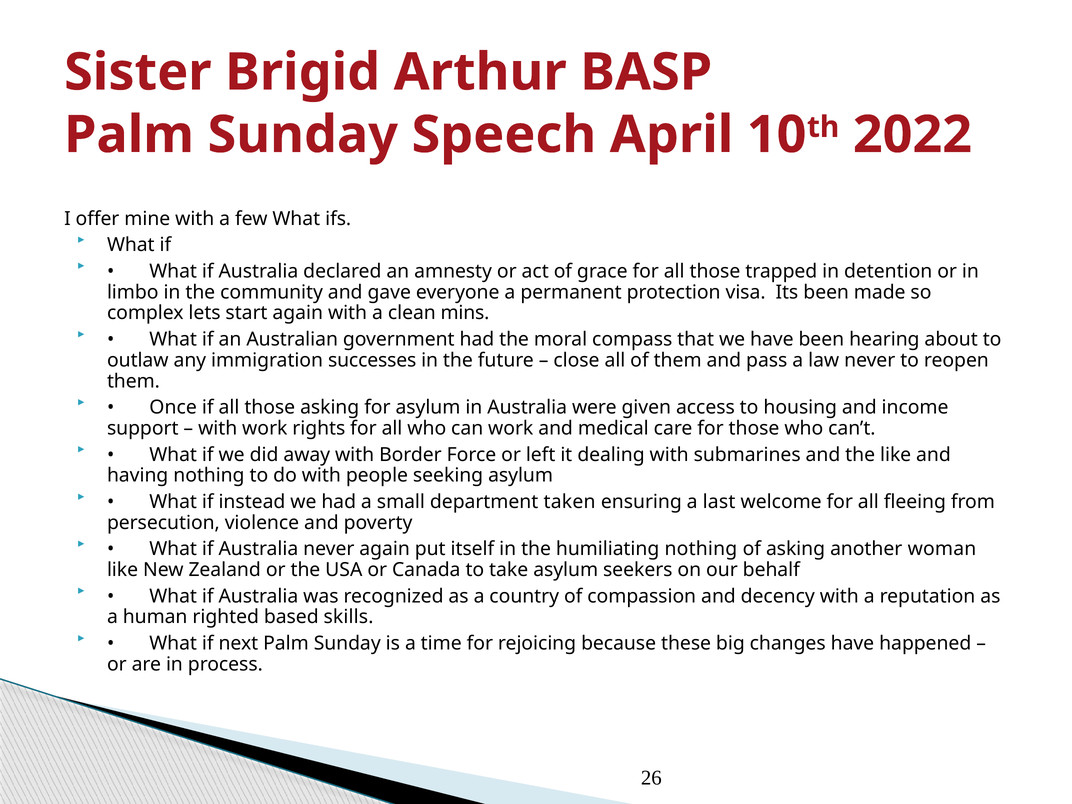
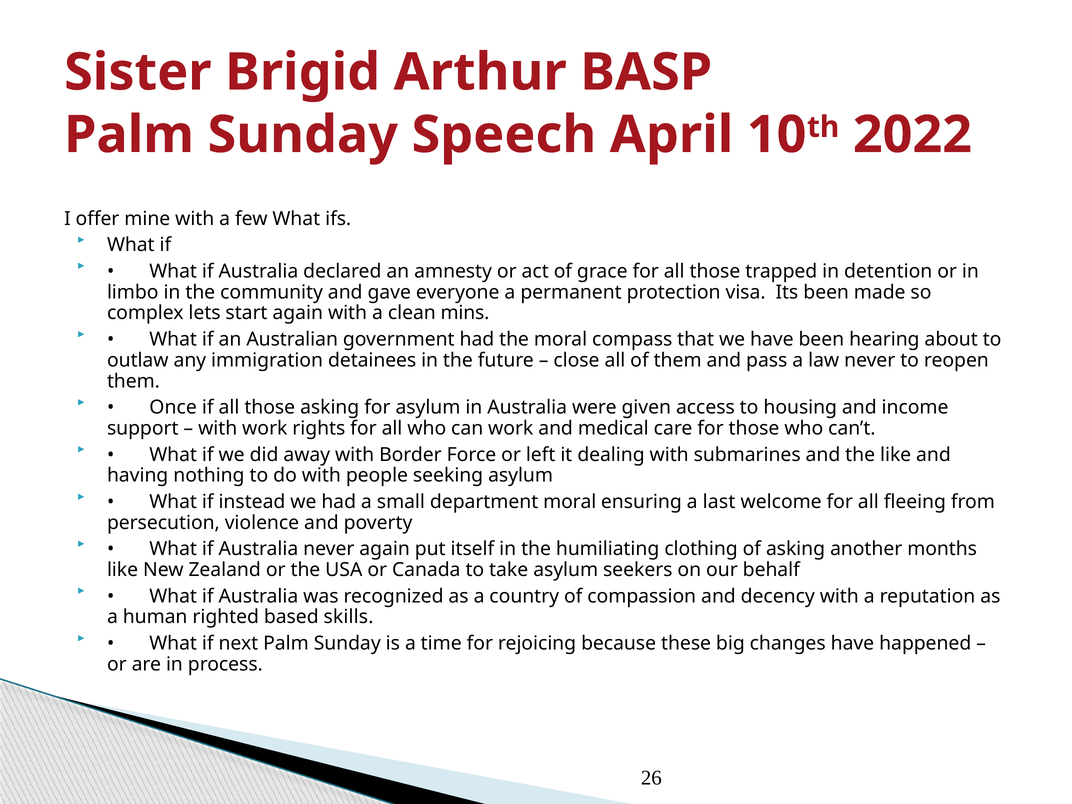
successes: successes -> detainees (372, 360)
department taken: taken -> moral (570, 502)
humiliating nothing: nothing -> clothing (701, 549)
woman: woman -> months (942, 549)
